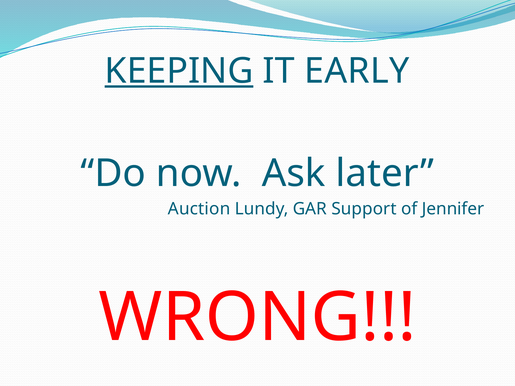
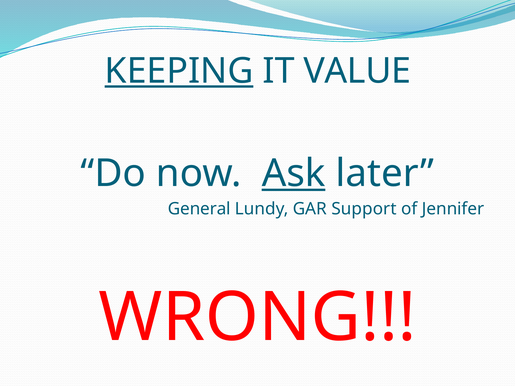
EARLY: EARLY -> VALUE (357, 71)
Ask underline: none -> present (294, 173)
Auction: Auction -> General (199, 209)
